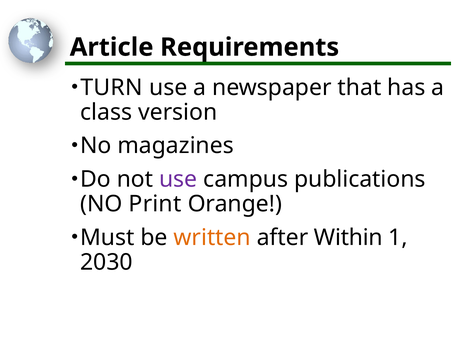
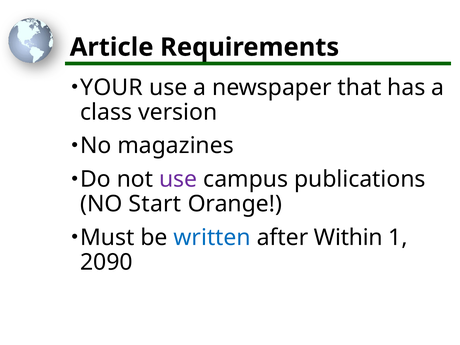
TURN: TURN -> YOUR (112, 87)
Print: Print -> Start (155, 204)
written colour: orange -> blue (212, 238)
2030: 2030 -> 2090 (106, 262)
